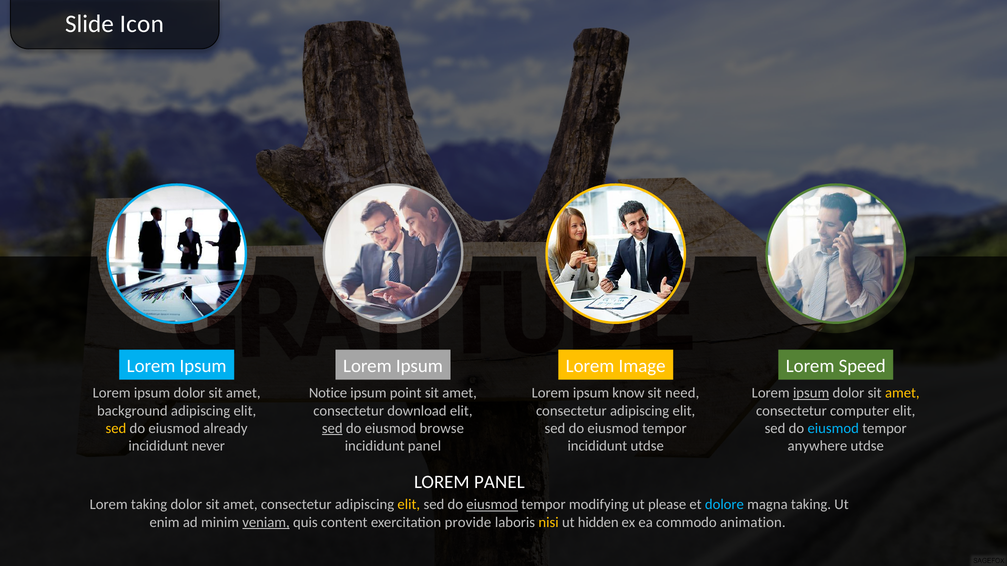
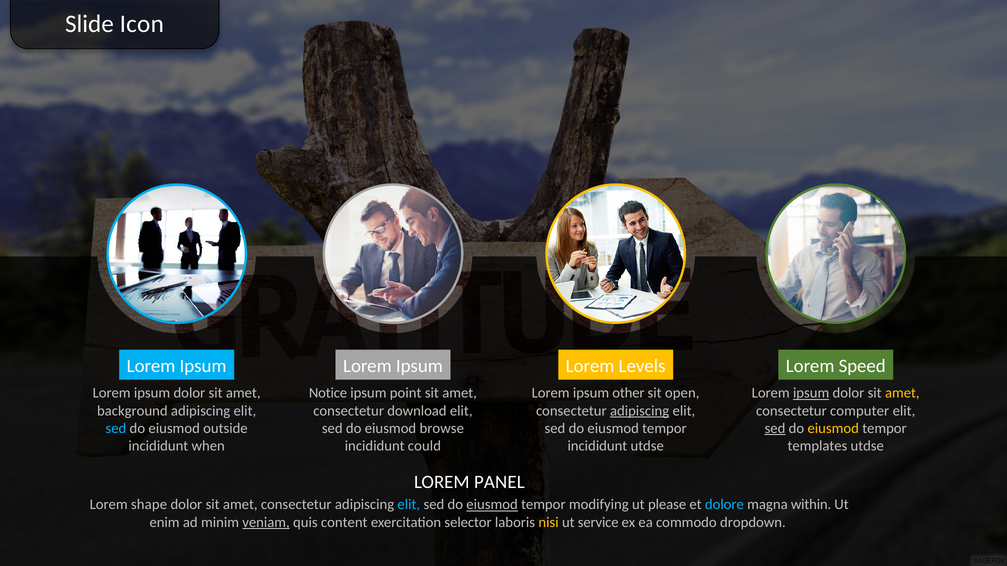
Image: Image -> Levels (642, 366)
know: know -> other (628, 393)
need: need -> open (682, 393)
adipiscing underline: none -> present (640, 411)
sed colour: yellow -> light blue (116, 429)
already: already -> outside (225, 429)
sed underline: present -> none (332, 429)
sed underline: none -> present (775, 429)
eiusmod colour: light blue -> yellow (833, 429)
never: never -> when (208, 446)
incididunt panel: panel -> could (424, 446)
anywhere: anywhere -> templates (817, 446)
Lorem taking: taking -> shape (149, 505)
elit colour: yellow -> light blue (409, 505)
magna taking: taking -> within (811, 505)
provide: provide -> selector (468, 523)
hidden: hidden -> service (598, 523)
animation: animation -> dropdown (753, 523)
